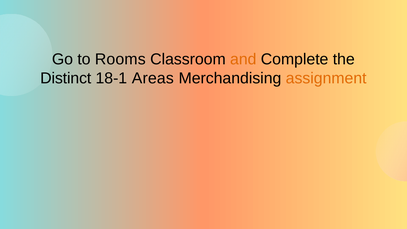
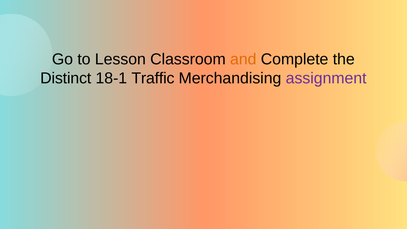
Rooms: Rooms -> Lesson (120, 59)
Areas: Areas -> Traffic (153, 78)
assignment colour: orange -> purple (326, 78)
